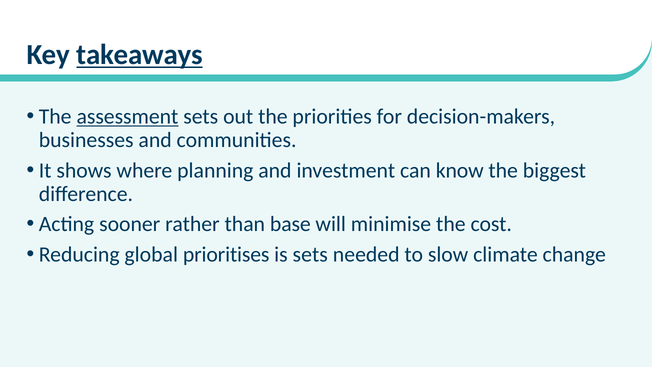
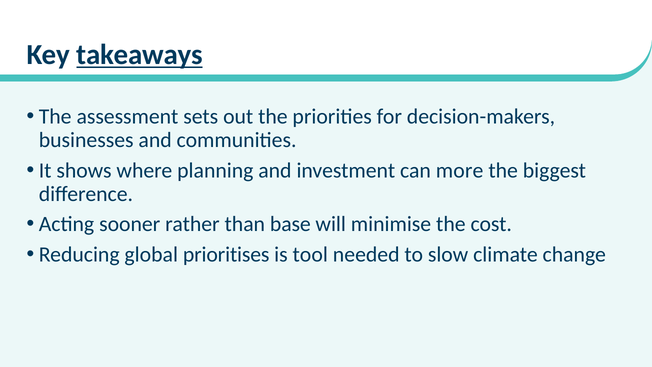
assessment underline: present -> none (127, 117)
know: know -> more (460, 170)
is sets: sets -> tool (310, 254)
